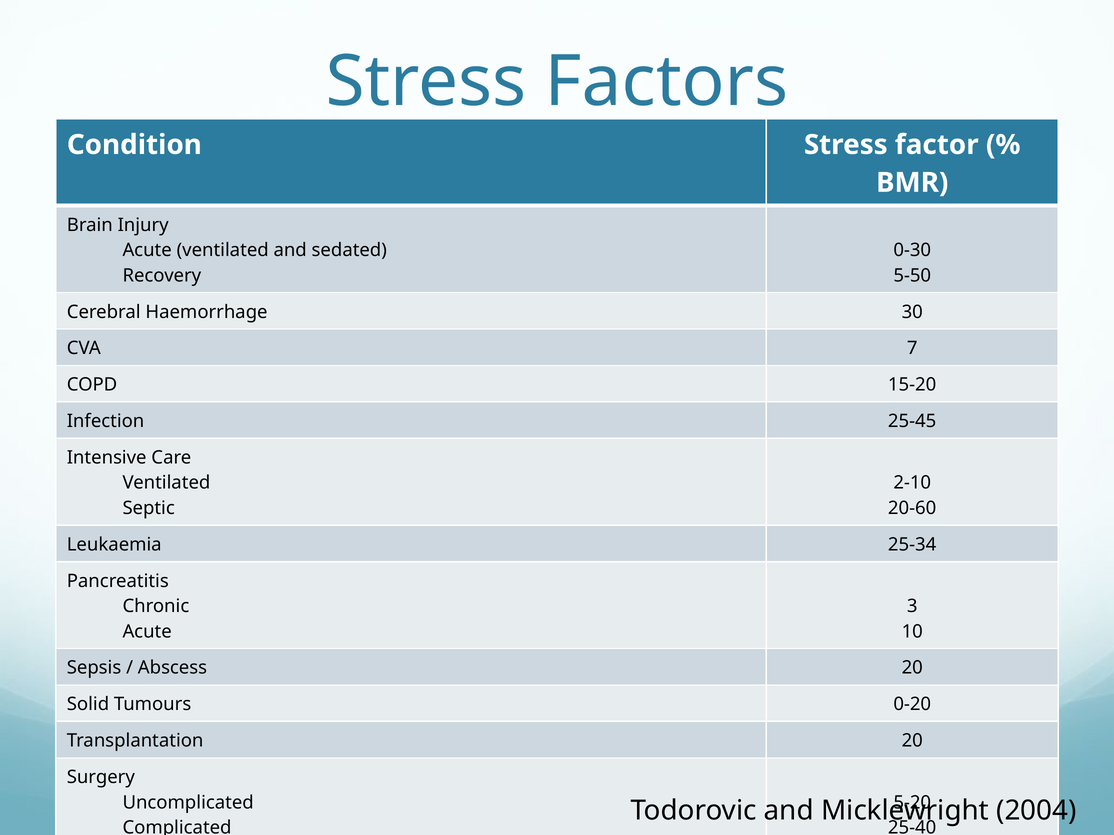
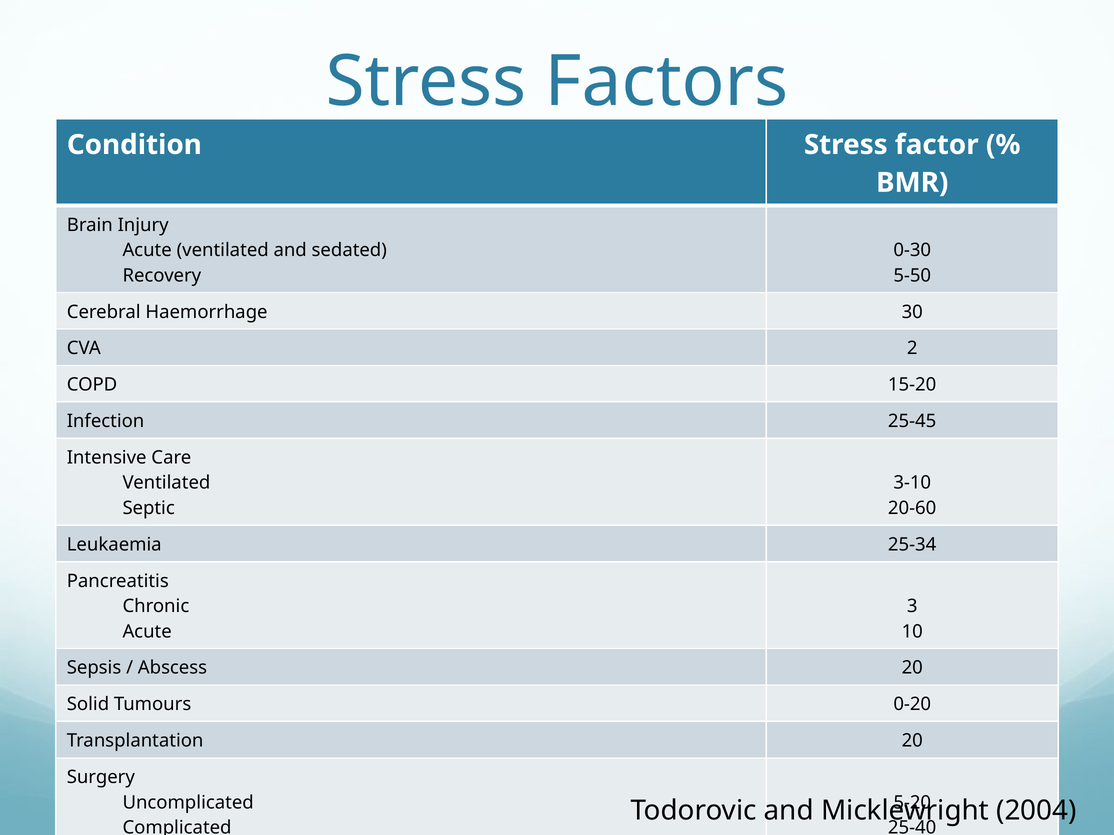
7: 7 -> 2 (912, 349)
2-10: 2-10 -> 3-10 (912, 483)
